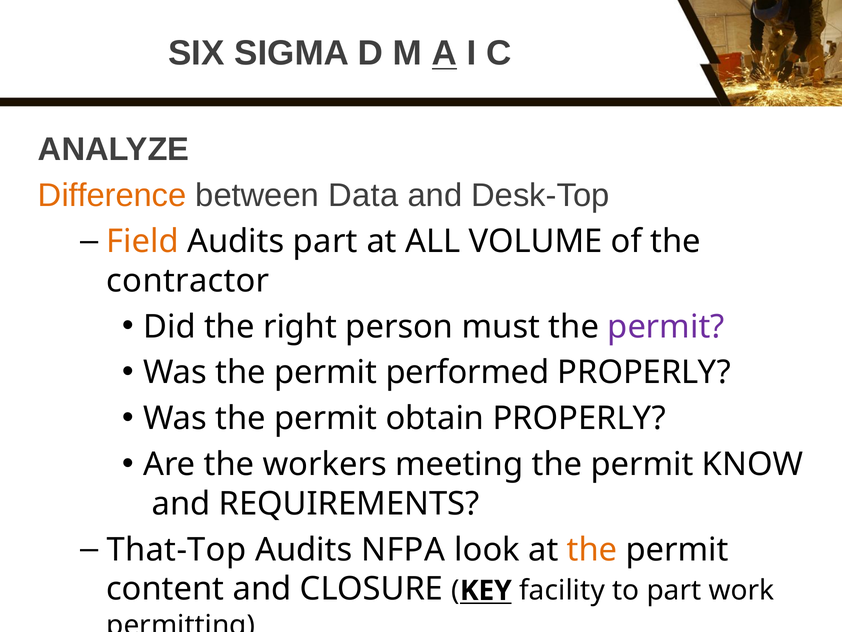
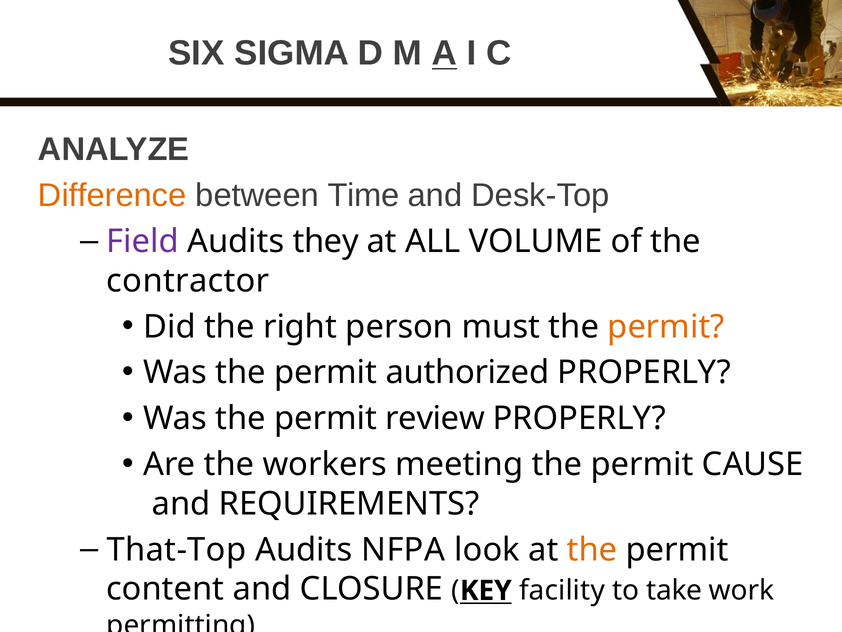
Data: Data -> Time (363, 195)
Field colour: orange -> purple (143, 241)
Audits part: part -> they (326, 241)
permit colour: purple -> orange (666, 326)
performed: performed -> authorized (467, 372)
obtain: obtain -> review (435, 418)
KNOW: KNOW -> CAUSE (753, 464)
to part: part -> take (674, 590)
